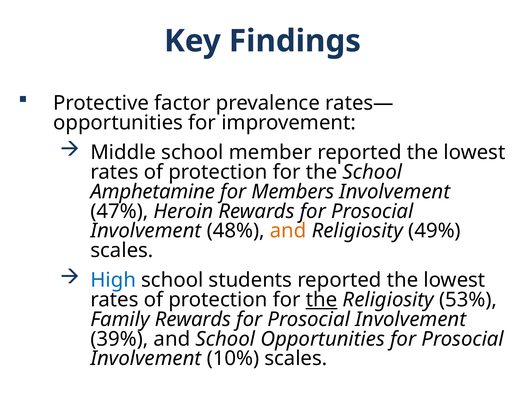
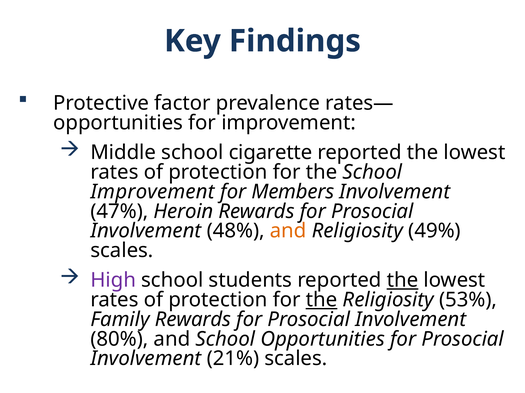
member: member -> cigarette (271, 153)
Amphetamine: Amphetamine -> Improvement (153, 192)
High colour: blue -> purple (113, 281)
the underline: none -> present (403, 281)
39%: 39% -> 80% (119, 340)
10%: 10% -> 21% (233, 359)
